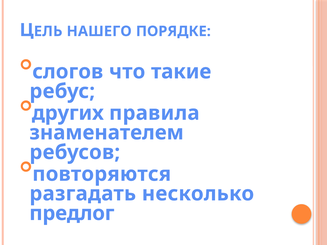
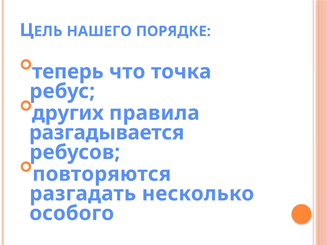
слогов: слогов -> теперь (68, 72)
такие: такие -> точка (181, 72)
знаменателем: знаменателем -> разгадывается (107, 133)
предлог: предлог -> особого (72, 214)
